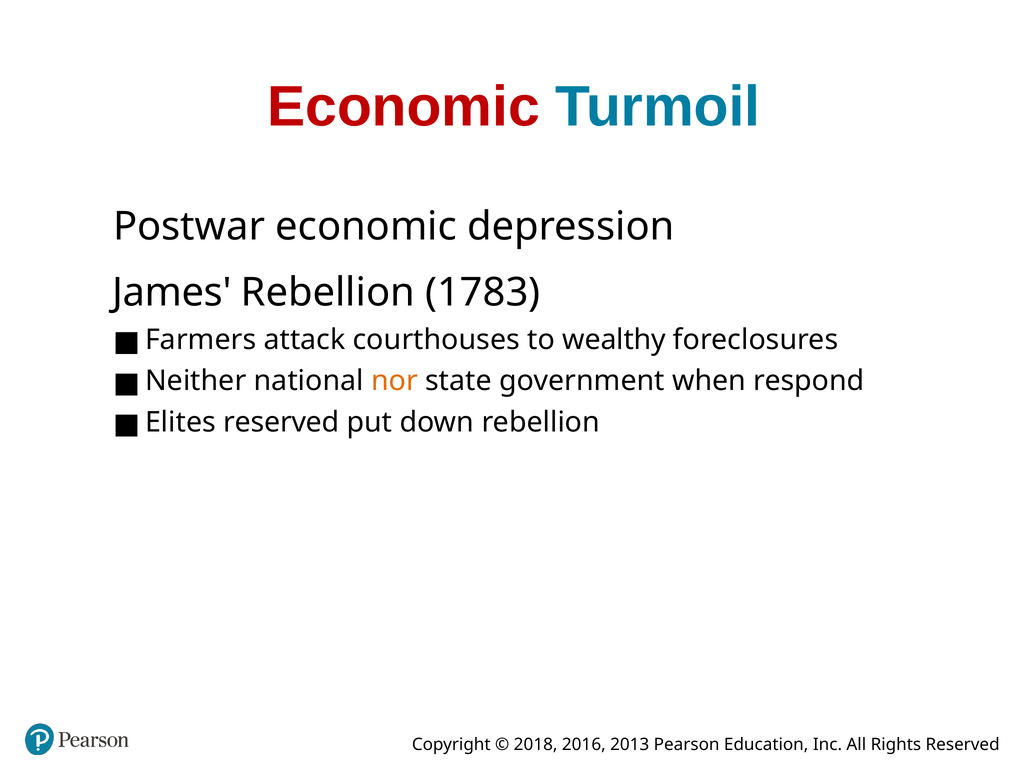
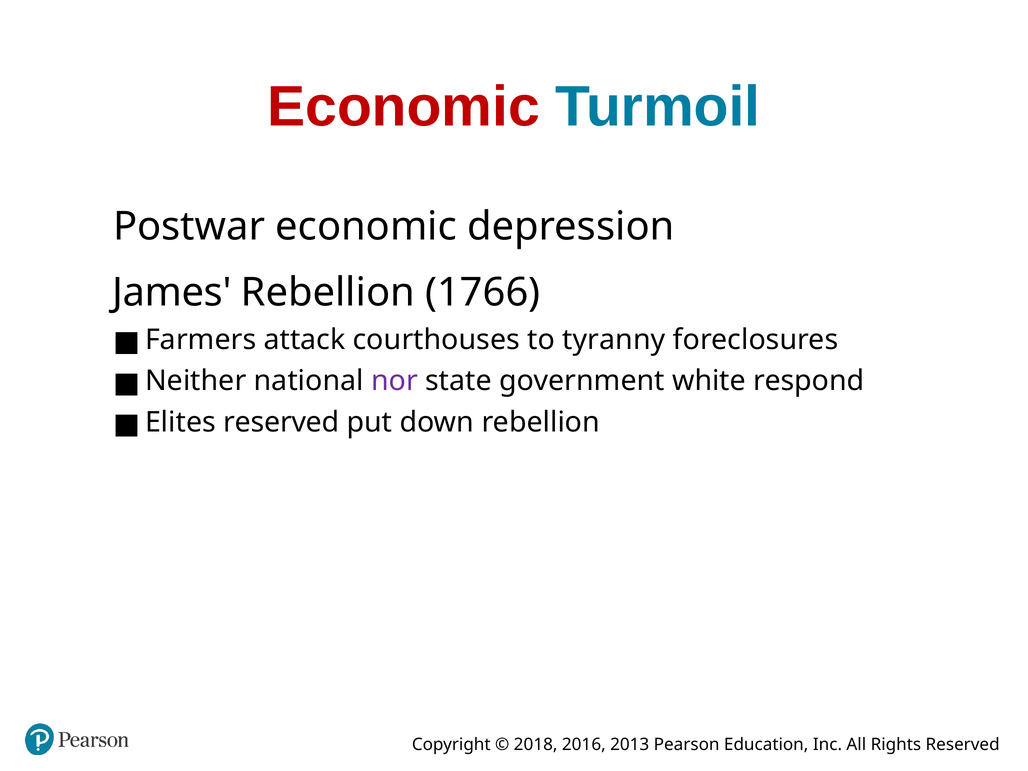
1783: 1783 -> 1766 (483, 293)
wealthy: wealthy -> tyranny (614, 340)
nor colour: orange -> purple (394, 381)
when: when -> white (709, 381)
